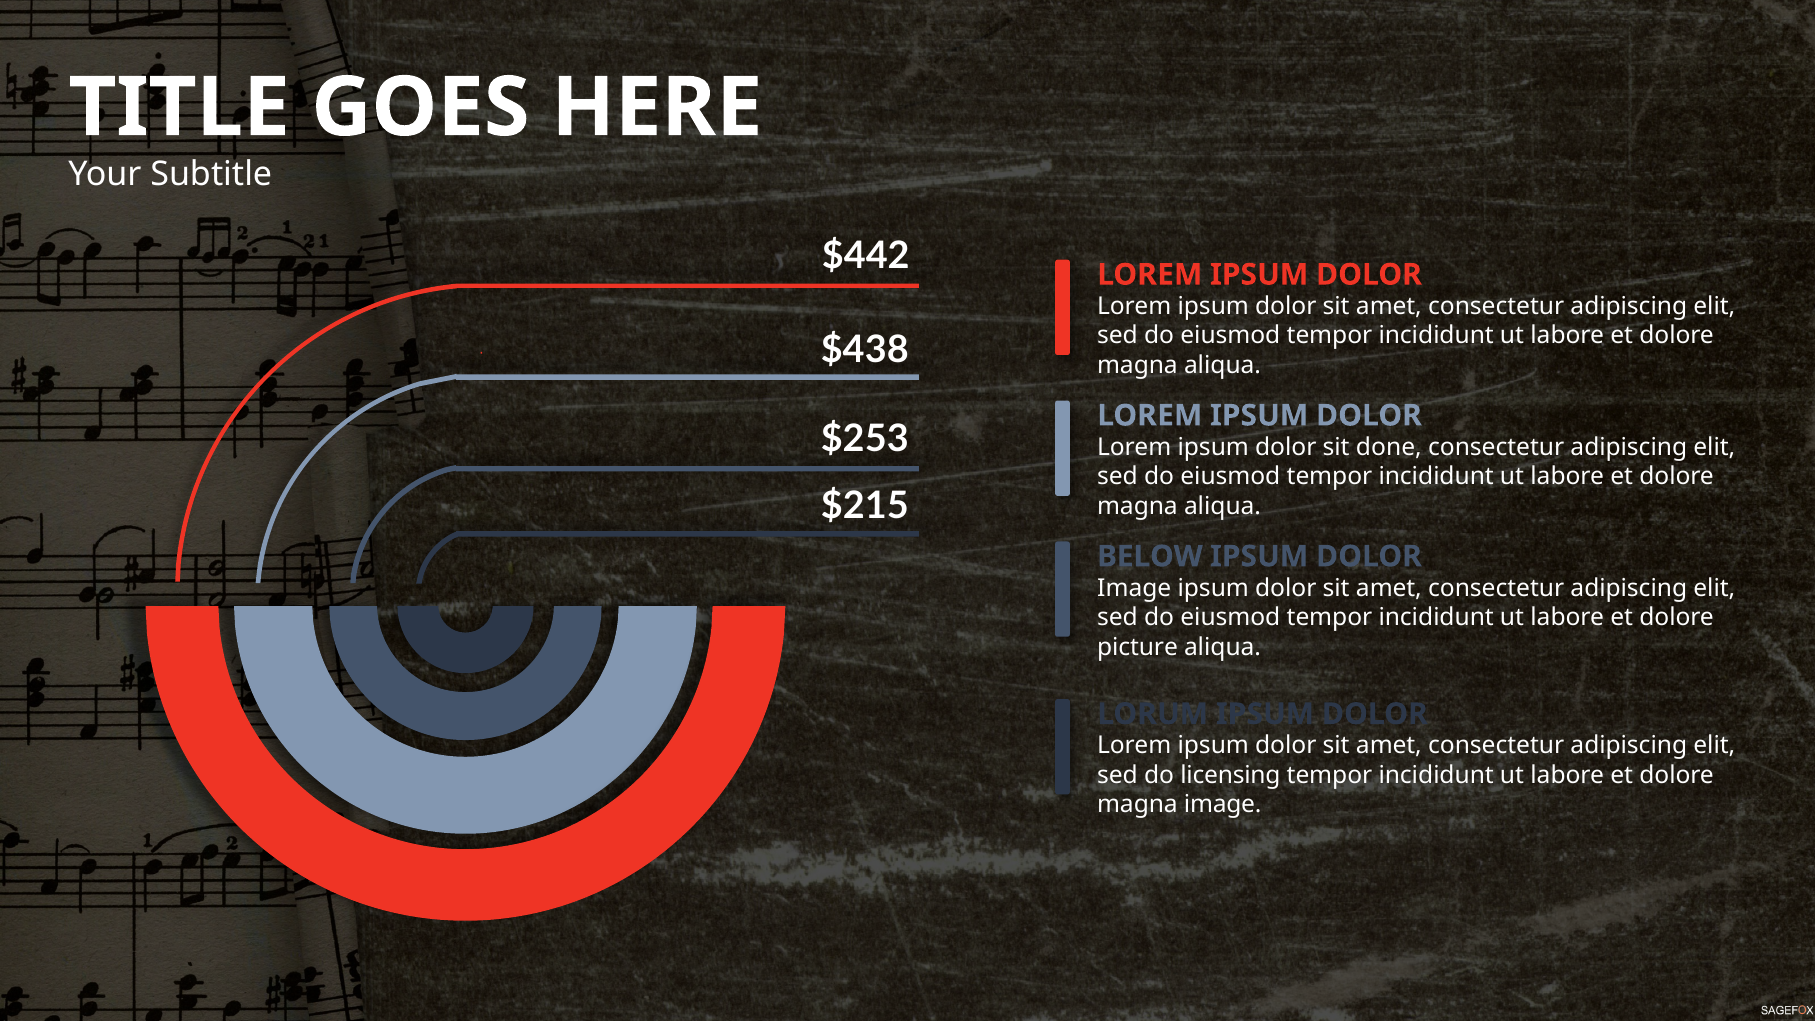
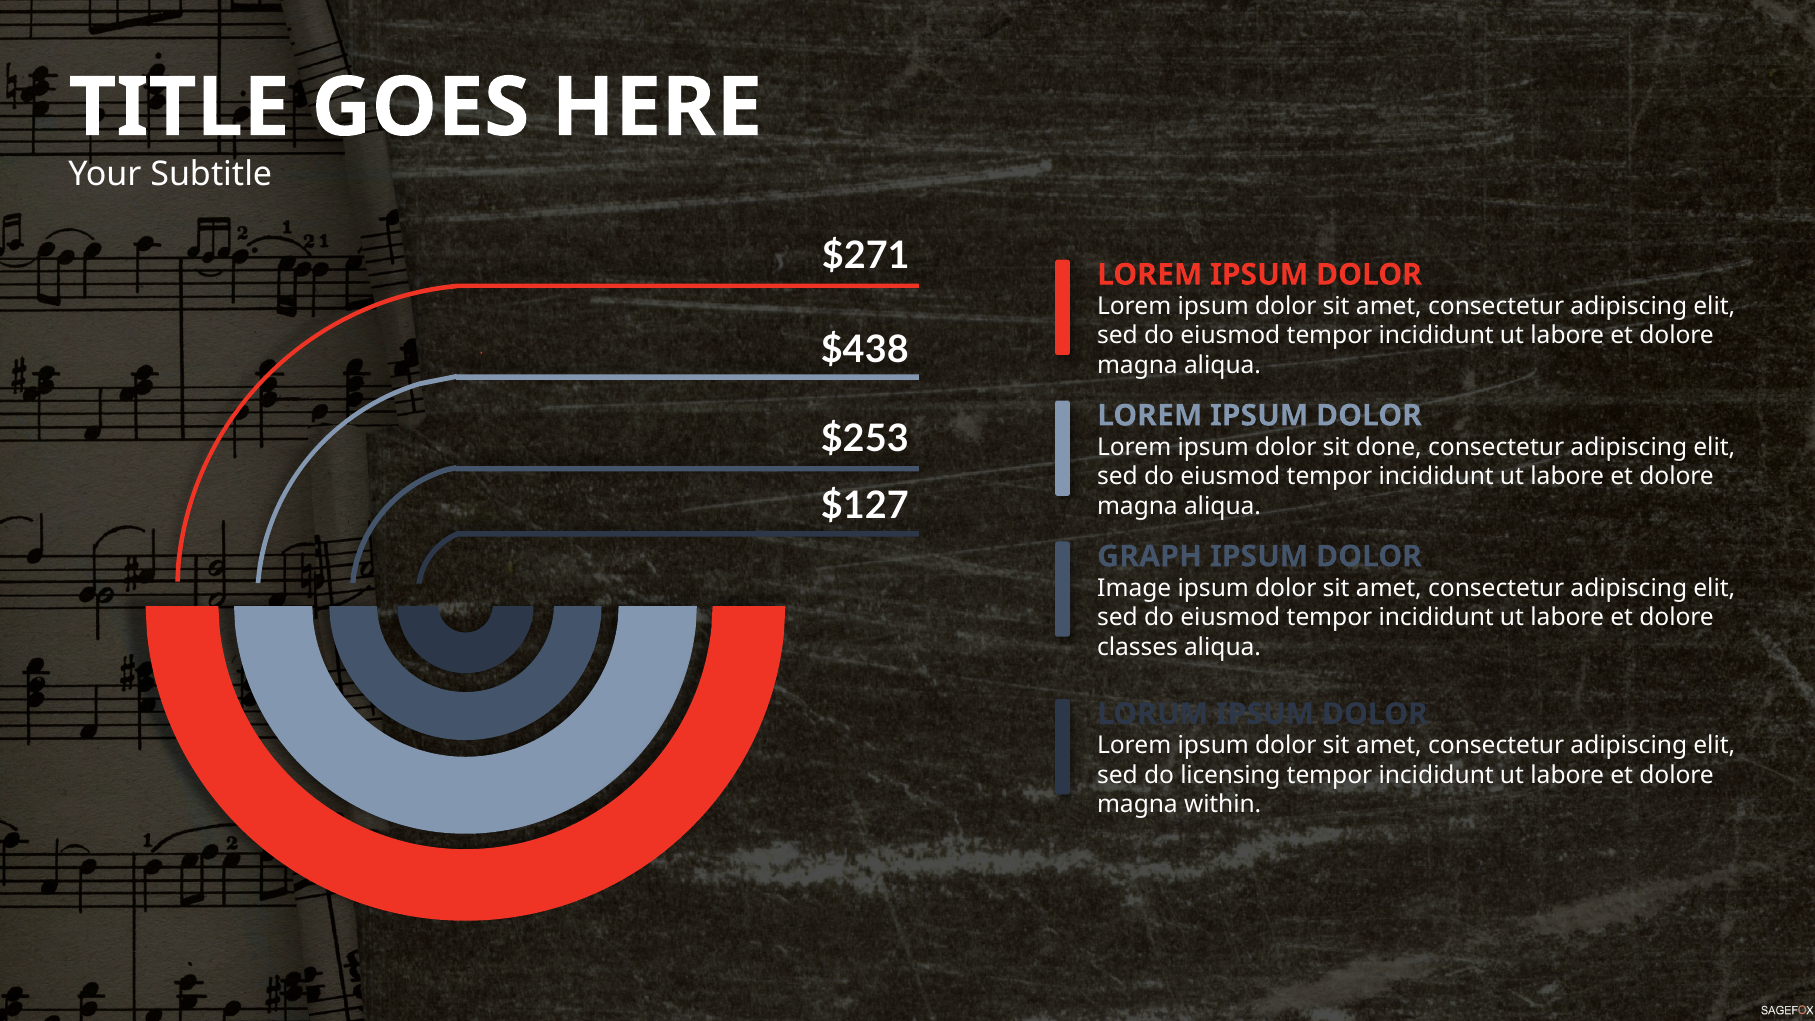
$442: $442 -> $271 (866, 256)
$215: $215 -> $127 (865, 506)
BELOW: BELOW -> GRAPH (1150, 556)
picture: picture -> classes (1138, 647)
magna image: image -> within (1223, 805)
